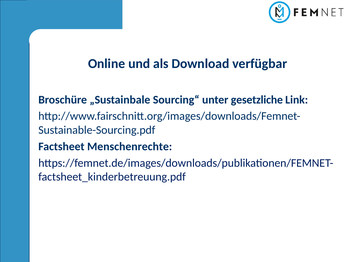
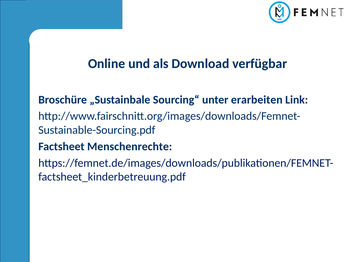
gesetzliche: gesetzliche -> erarbeiten (257, 100)
